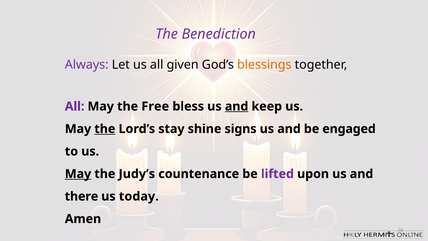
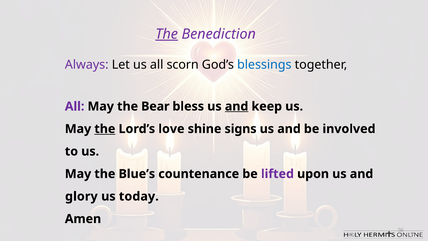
The underline: none -> present (167, 34)
given: given -> scorn (183, 65)
blessings colour: orange -> blue (264, 65)
Free: Free -> Bear (155, 106)
stay: stay -> love (171, 129)
engaged: engaged -> involved (349, 129)
May underline: present -> none (78, 174)
Judy’s: Judy’s -> Blue’s (137, 174)
there: there -> glory (81, 196)
